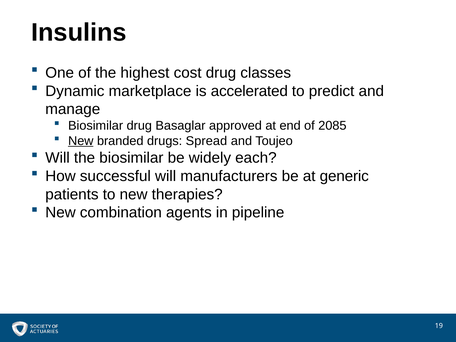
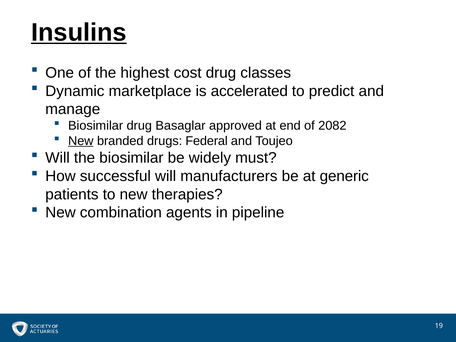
Insulins underline: none -> present (79, 32)
2085: 2085 -> 2082 (332, 126)
Spread: Spread -> Federal (207, 141)
each: each -> must (256, 158)
